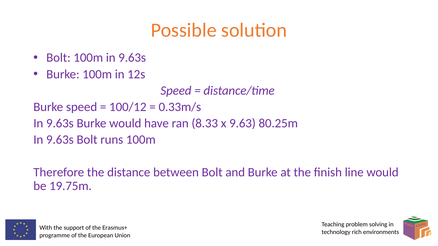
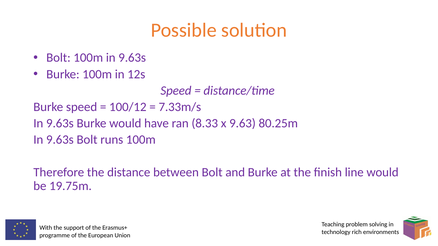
0.33m/s: 0.33m/s -> 7.33m/s (180, 107)
